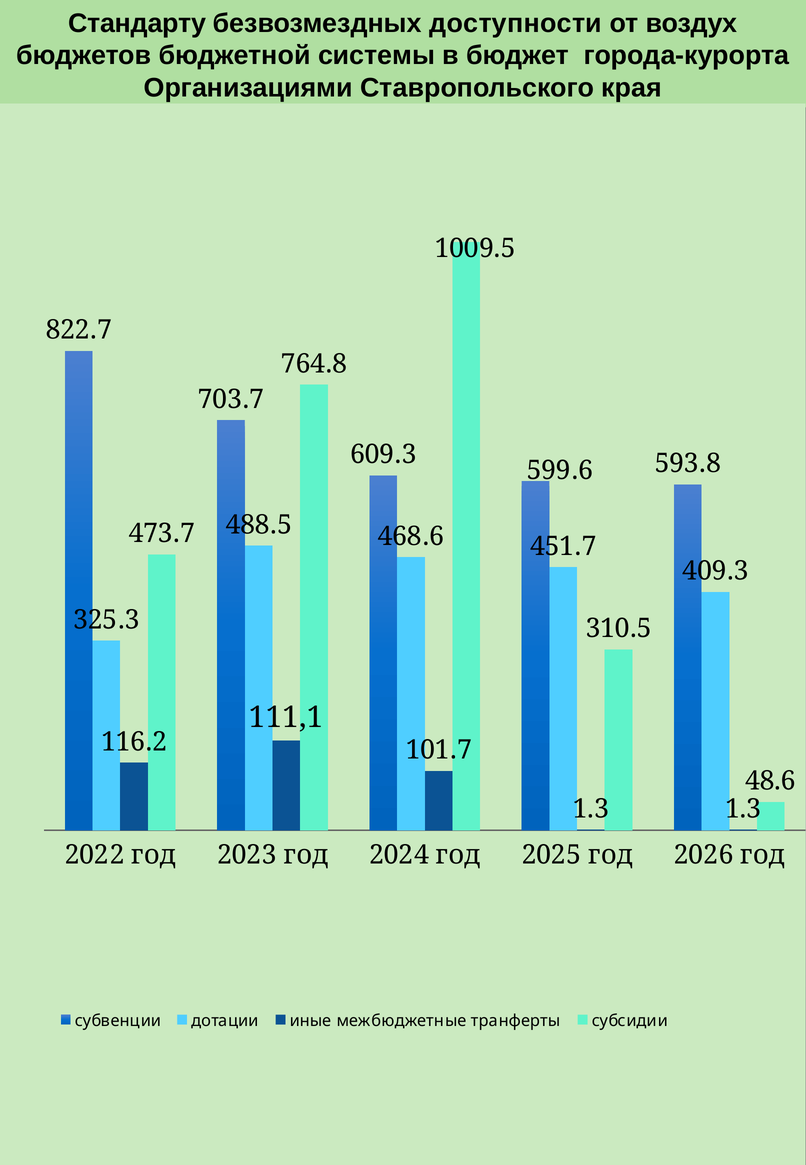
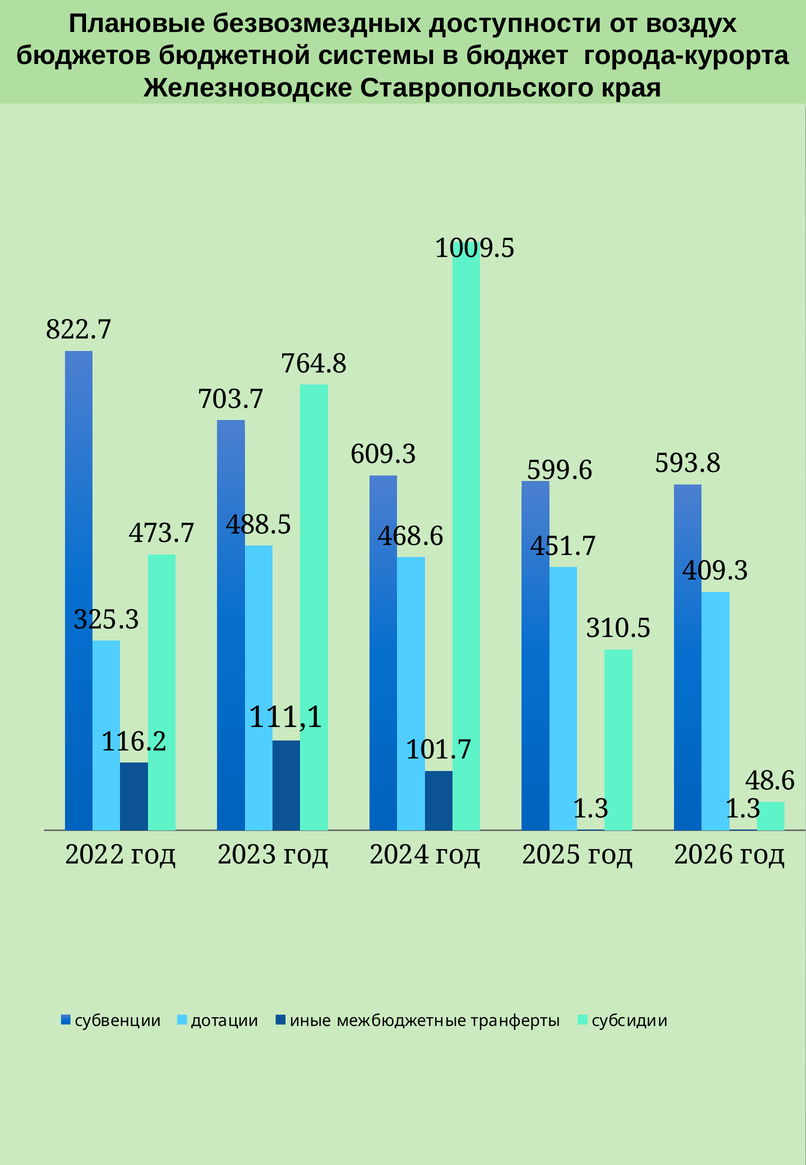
Стандарту: Стандарту -> Плановые (137, 23)
Организациями: Организациями -> Железноводске (248, 88)
